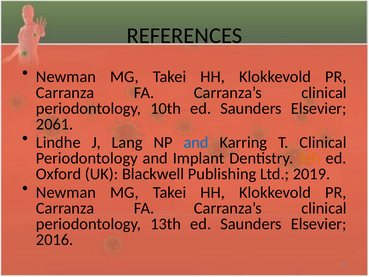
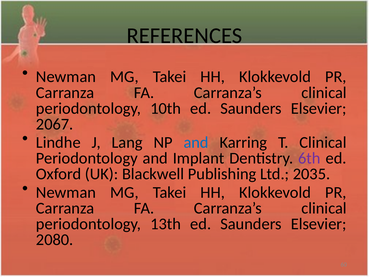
2061: 2061 -> 2067 (55, 124)
6th colour: orange -> purple (309, 158)
2019: 2019 -> 2035 (312, 174)
2016: 2016 -> 2080 (55, 239)
